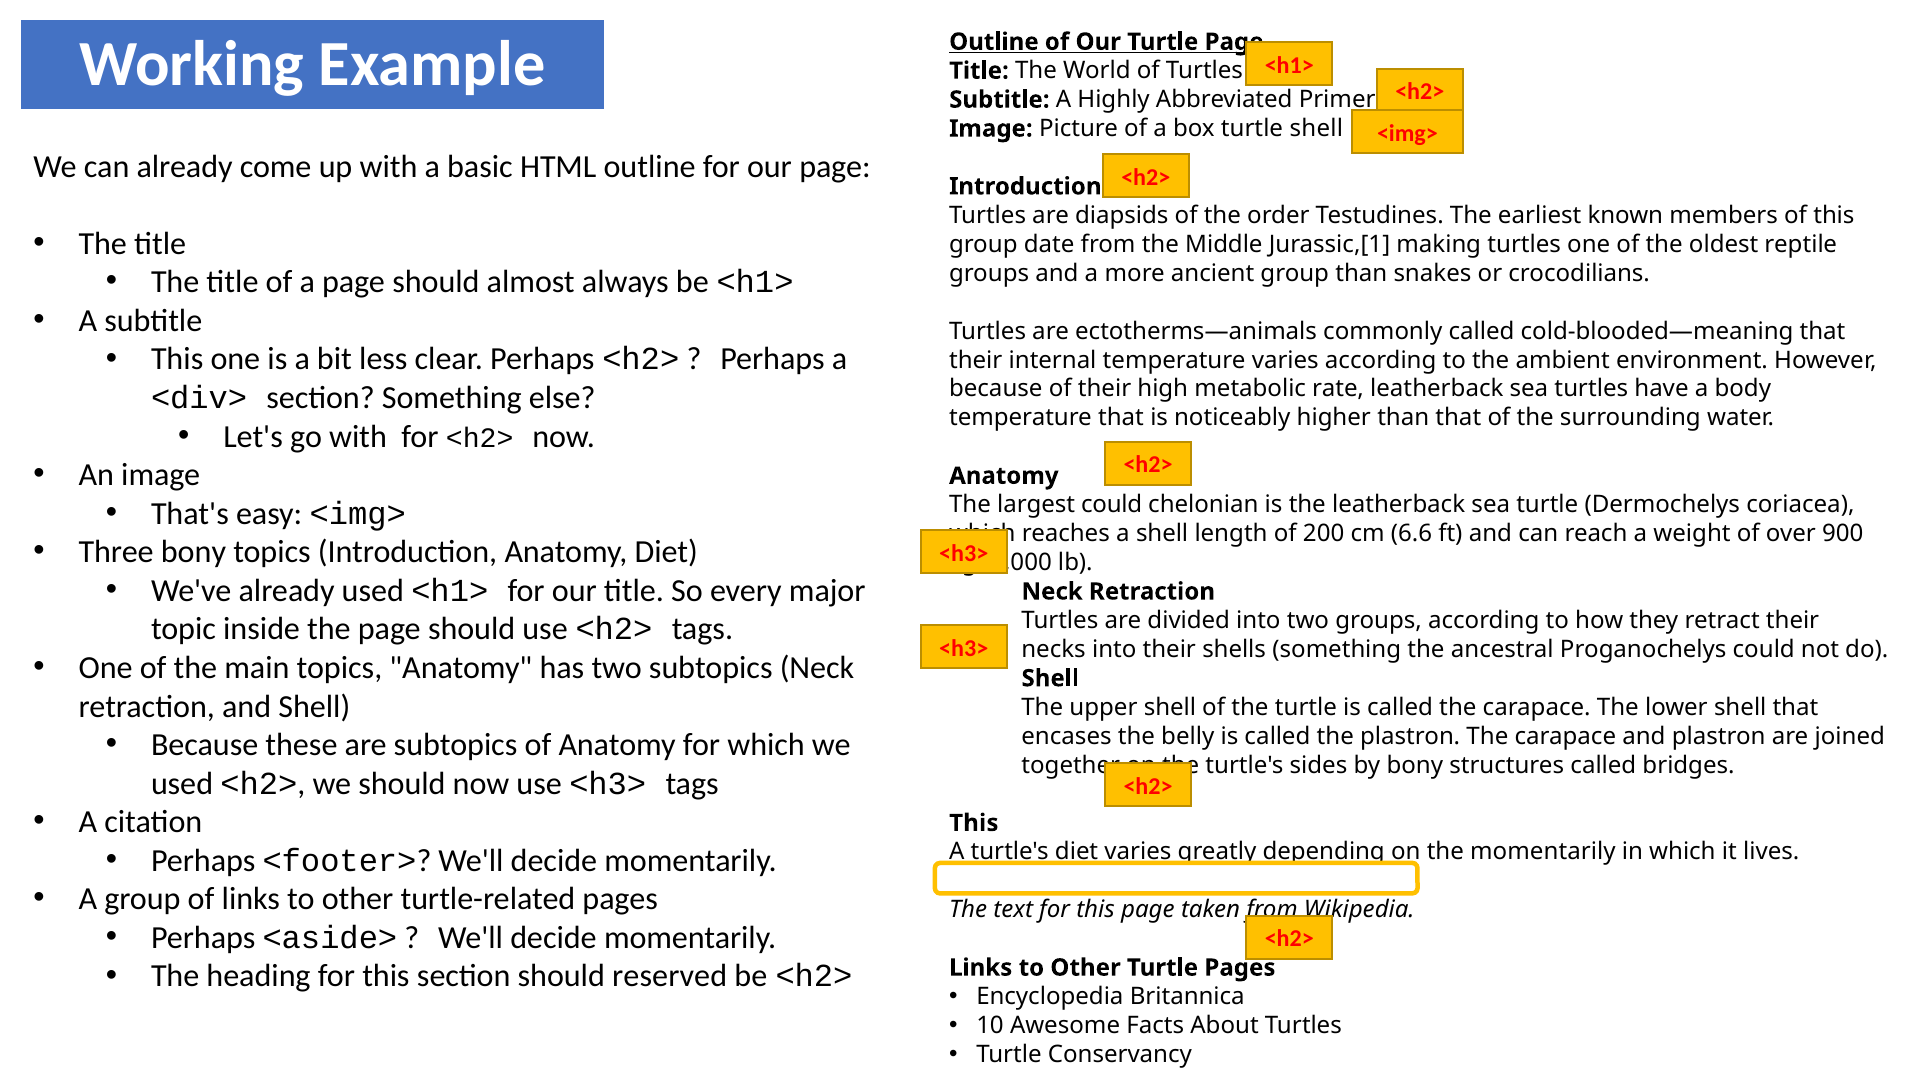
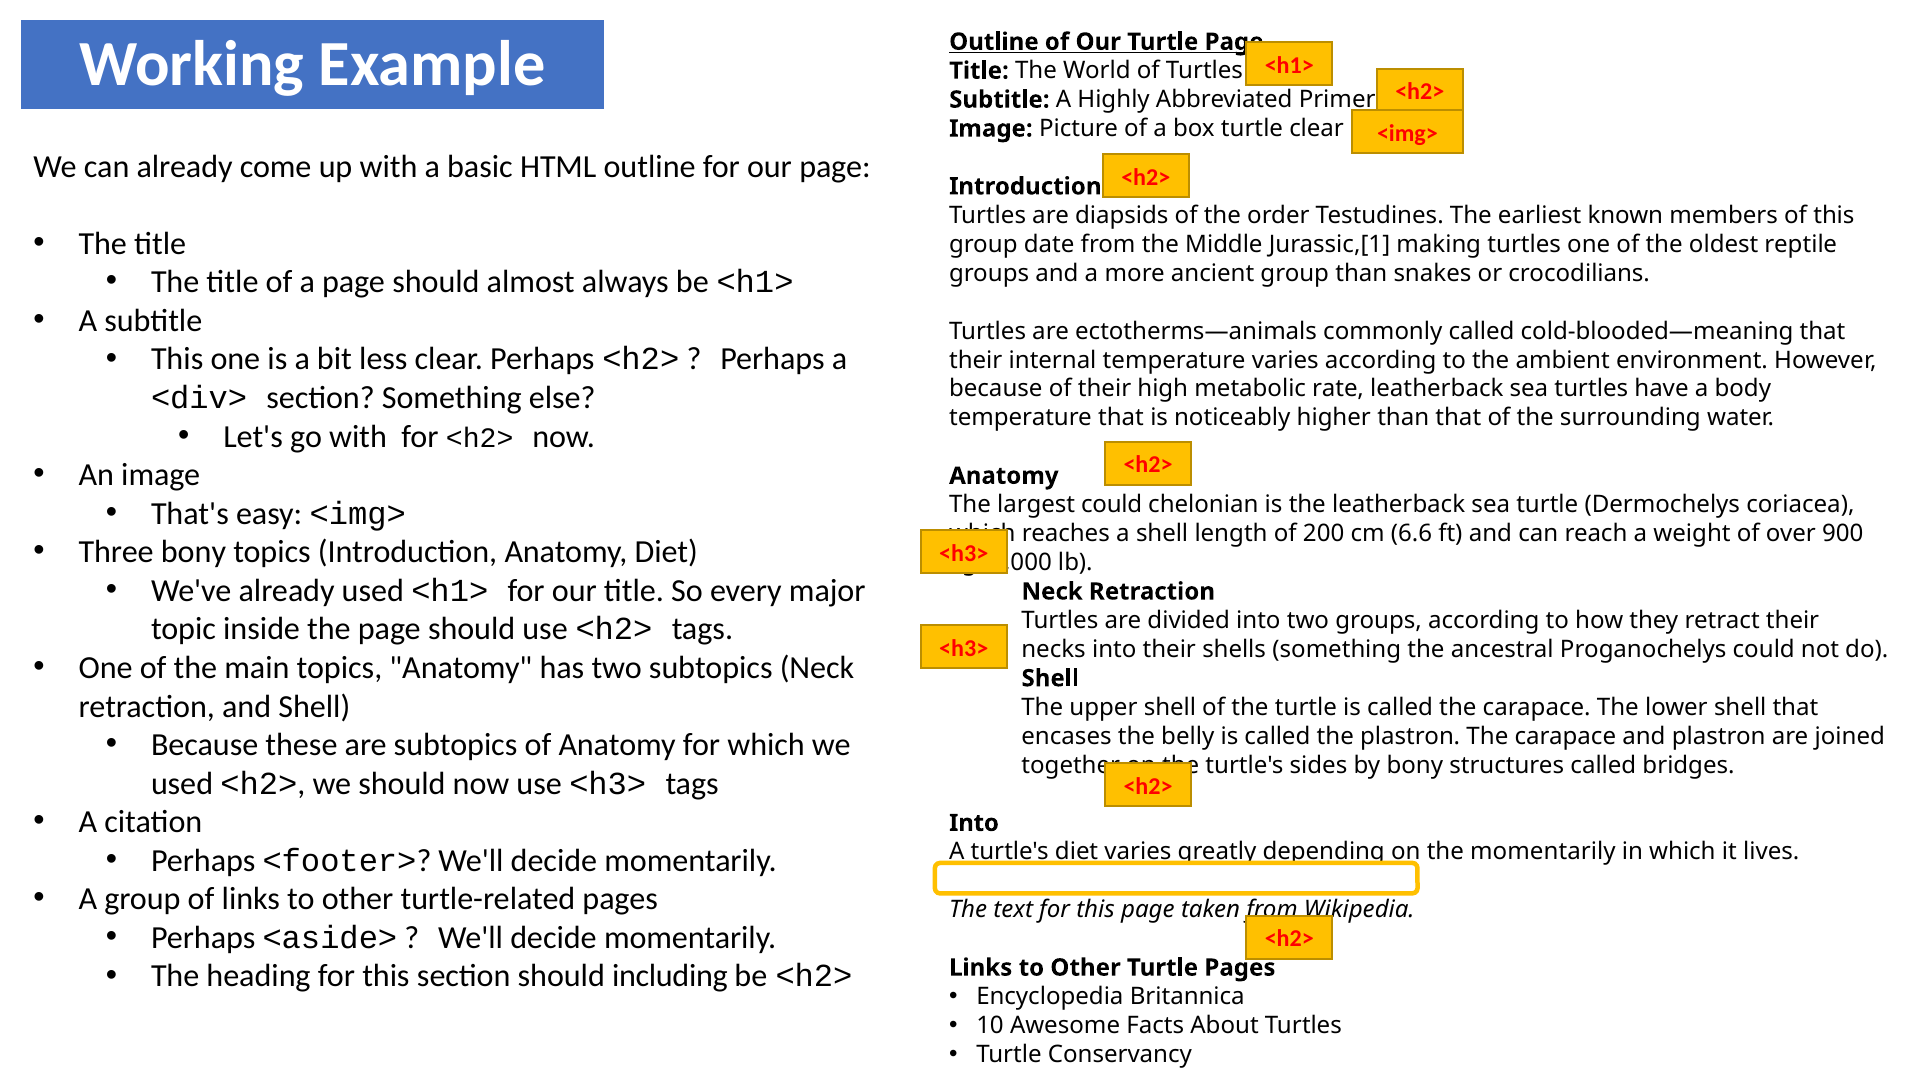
turtle shell: shell -> clear (1317, 129)
This: This -> Into (974, 823)
reserved: reserved -> including (670, 976)
